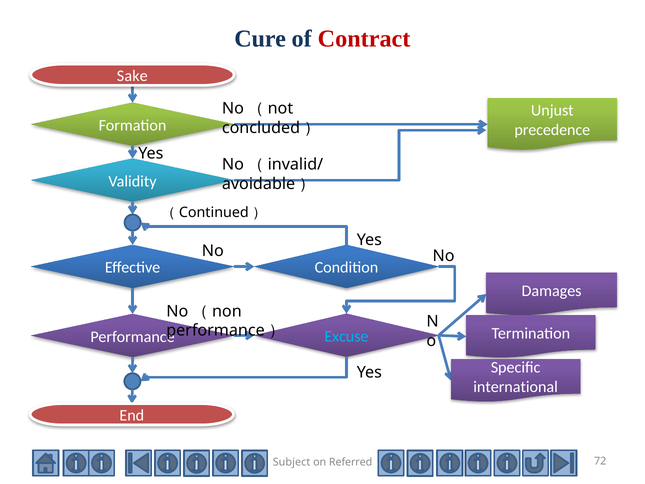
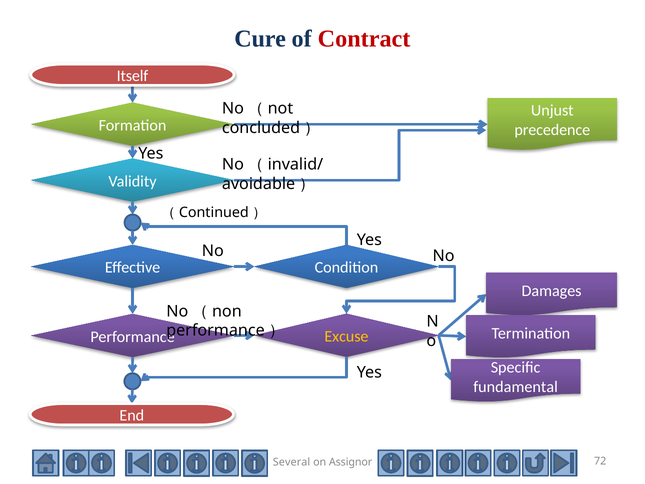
Sake: Sake -> Itself (132, 76)
Excuse colour: light blue -> yellow (346, 336)
international: international -> fundamental (516, 387)
Subject: Subject -> Several (292, 462)
Referred: Referred -> Assignor (351, 462)
